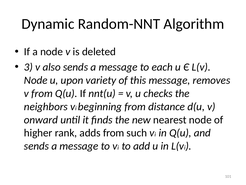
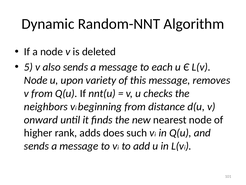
3: 3 -> 5 (28, 67)
adds from: from -> does (114, 133)
